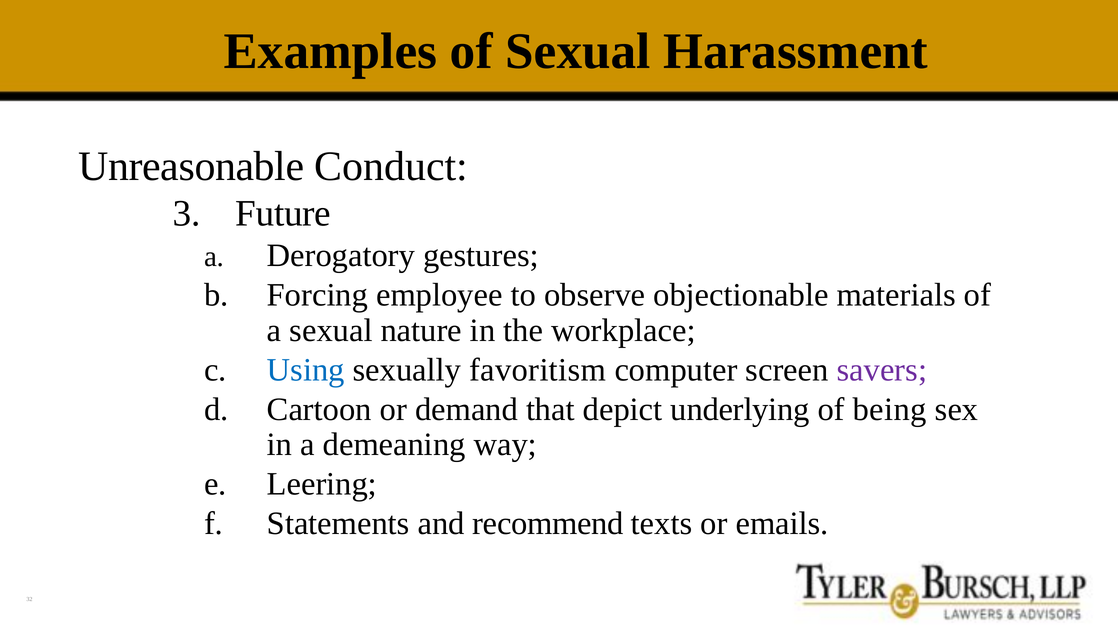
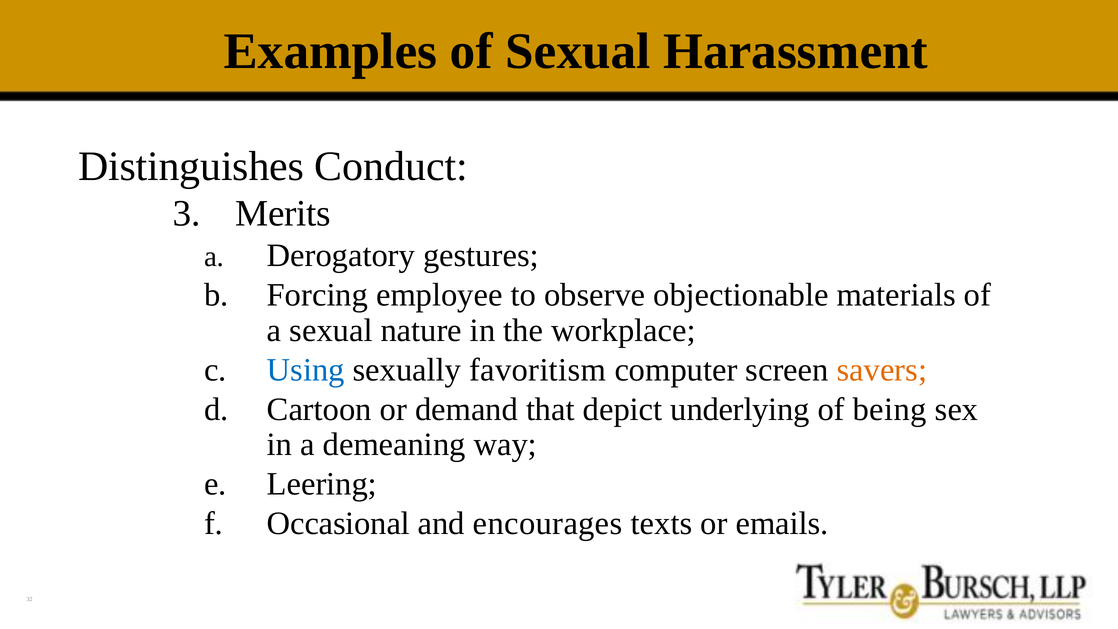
Unreasonable: Unreasonable -> Distinguishes (191, 166)
Future: Future -> Merits (283, 213)
savers colour: purple -> orange (882, 370)
Statements: Statements -> Occasional (338, 523)
recommend: recommend -> encourages (548, 523)
